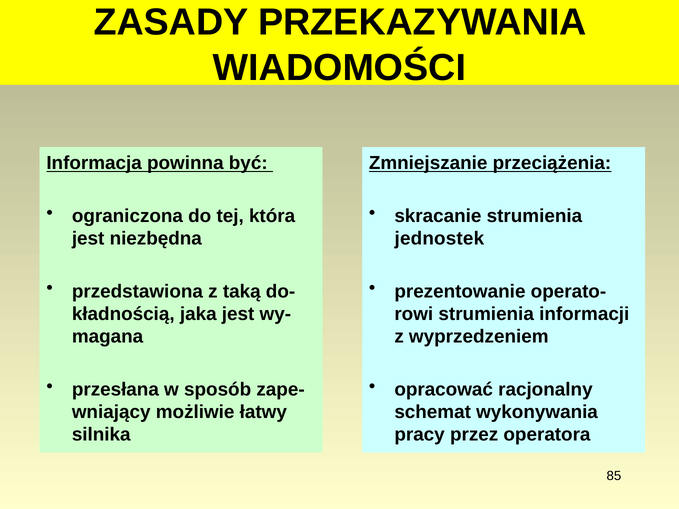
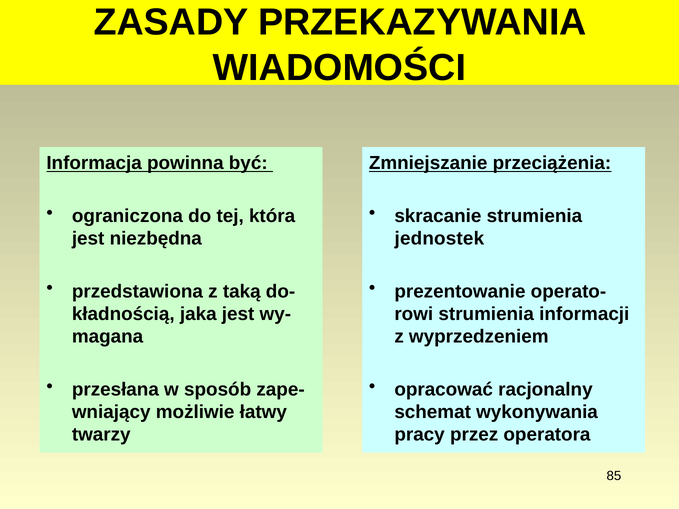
silnika: silnika -> twarzy (101, 435)
